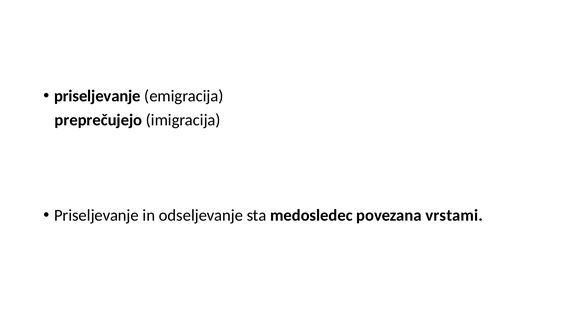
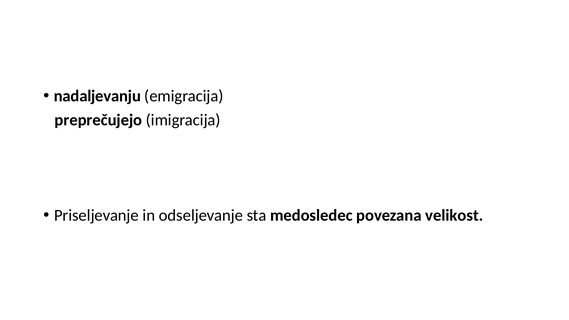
priseljevanje: priseljevanje -> nadaljevanju (97, 96)
vrstami: vrstami -> velikost (454, 215)
